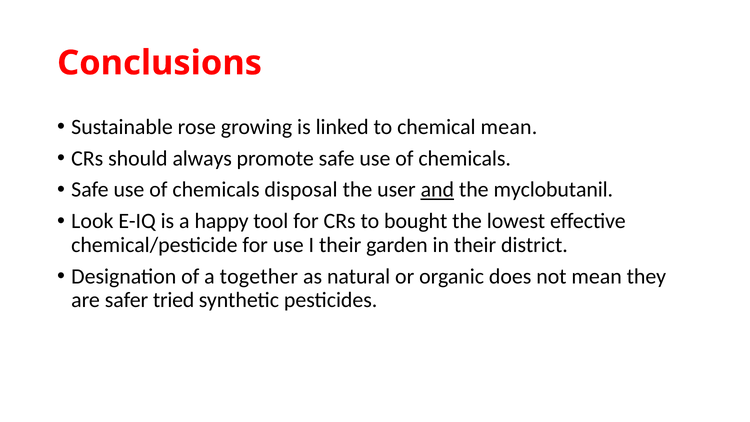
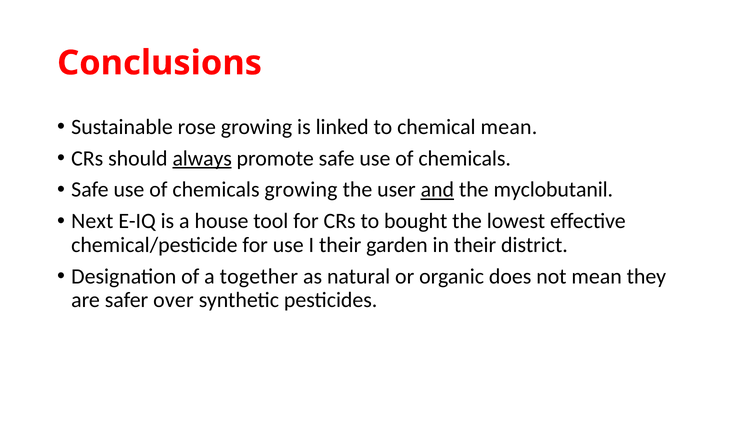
always underline: none -> present (202, 158)
chemicals disposal: disposal -> growing (301, 190)
Look: Look -> Next (92, 221)
happy: happy -> house (221, 221)
tried: tried -> over (173, 300)
